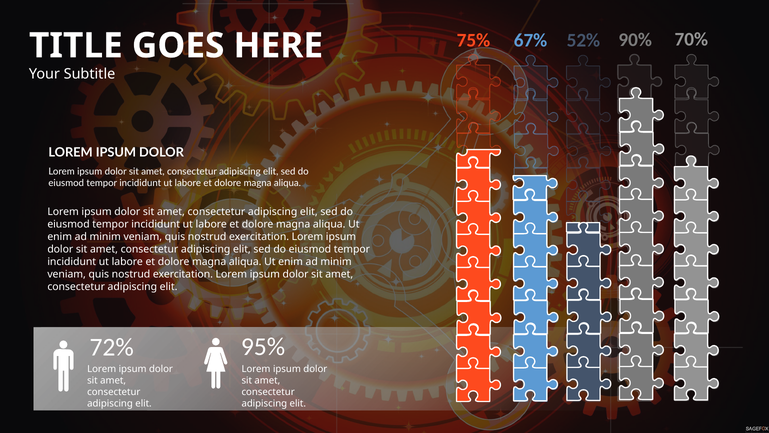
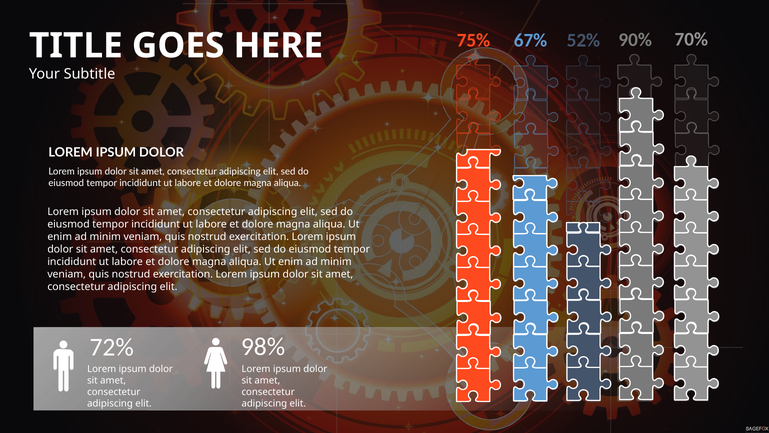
95%: 95% -> 98% (263, 347)
